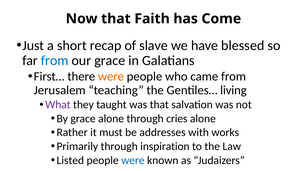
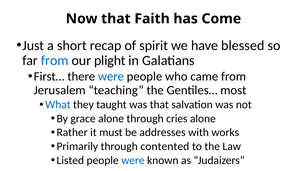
slave: slave -> spirit (154, 46)
our grace: grace -> plight (110, 61)
were colour: orange -> blue (111, 77)
living: living -> most (233, 90)
What colour: purple -> blue (58, 105)
inspiration: inspiration -> contented (165, 147)
